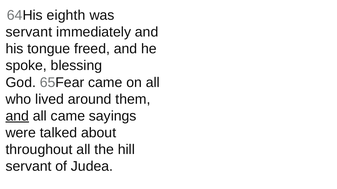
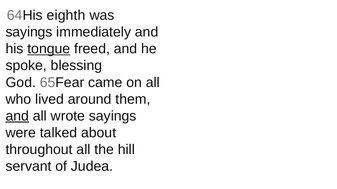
servant: servant -> sayings (29, 32)
tongue underline: none -> present (49, 49)
all came: came -> wrote (68, 116)
